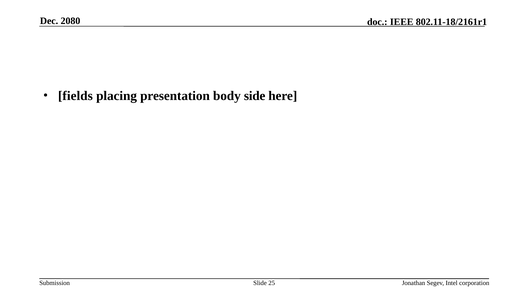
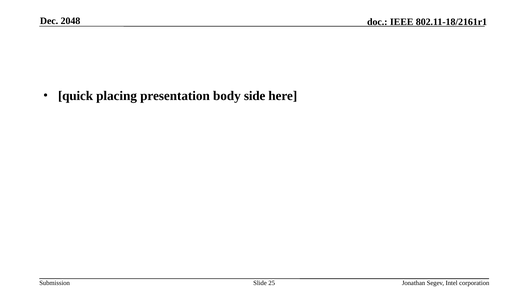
2080: 2080 -> 2048 (70, 21)
fields: fields -> quick (76, 96)
